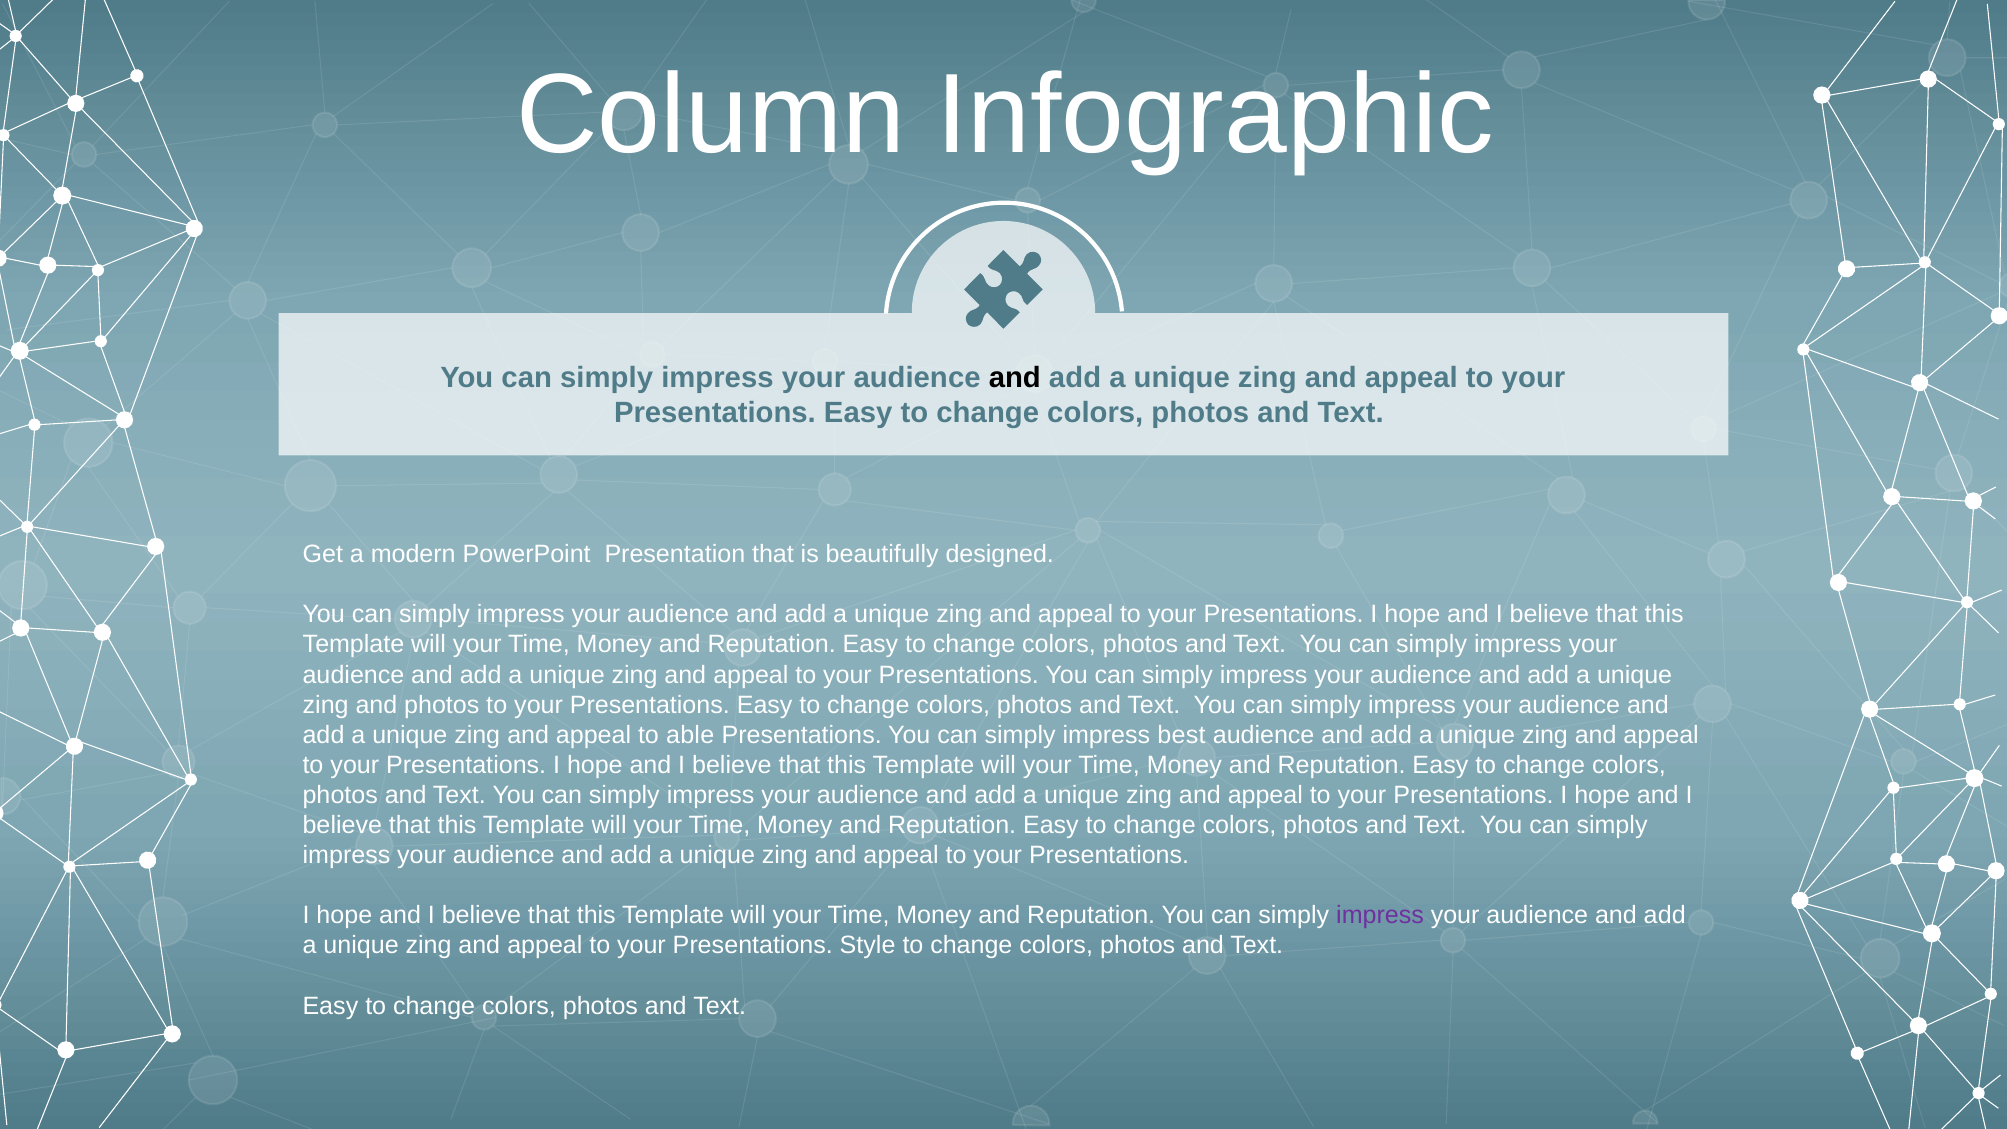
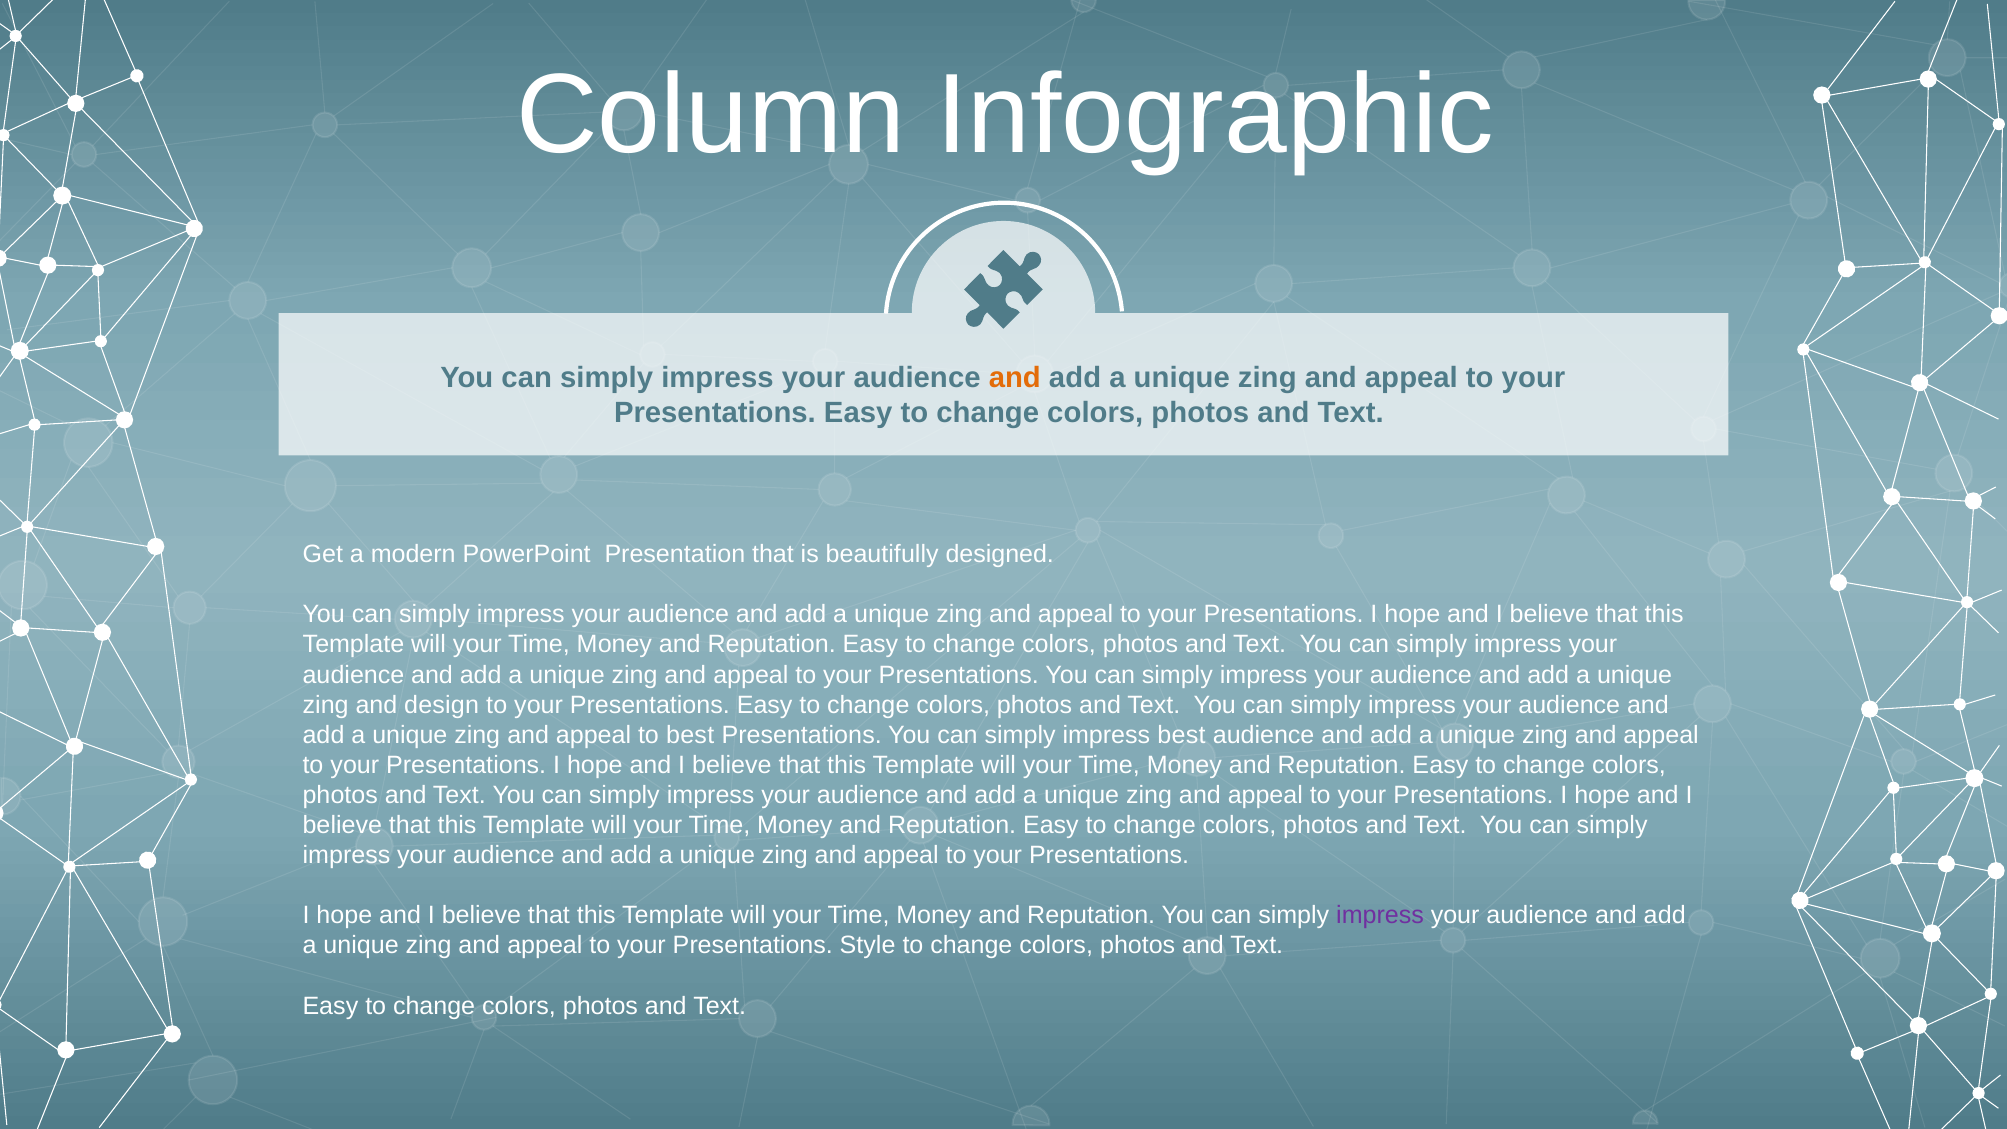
and colour: black -> orange (1015, 378)
and photos: photos -> design (442, 705)
to able: able -> best (690, 735)
